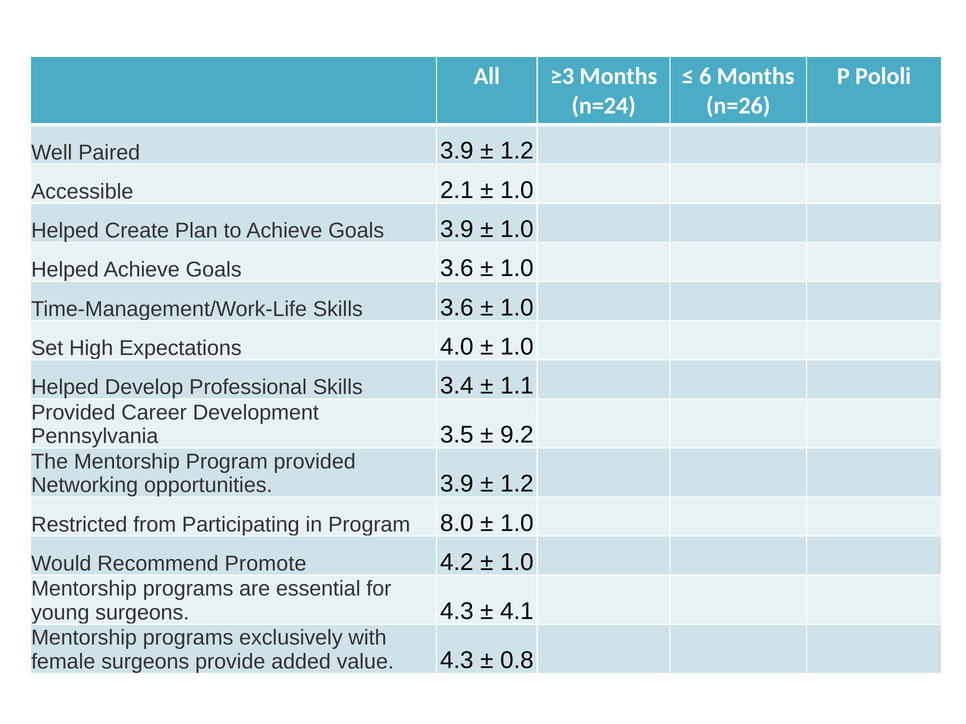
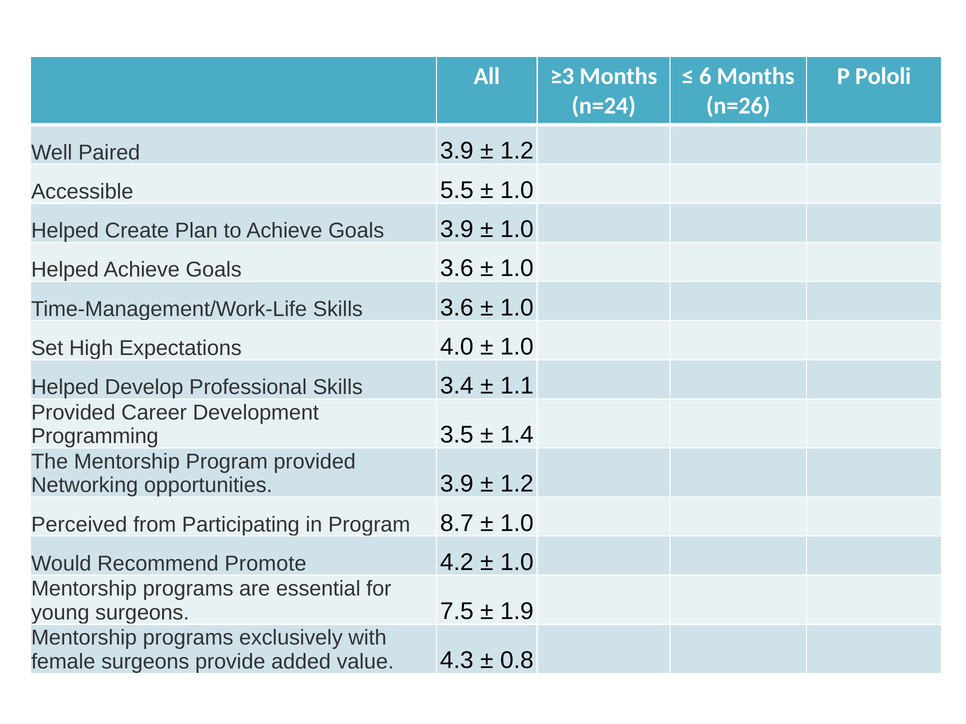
2.1: 2.1 -> 5.5 (457, 190)
Pennsylvania: Pennsylvania -> Programming (95, 437)
9.2: 9.2 -> 1.4 (517, 435)
Restricted: Restricted -> Perceived (79, 525)
8.0: 8.0 -> 8.7 (457, 523)
surgeons 4.3: 4.3 -> 7.5 (457, 612)
4.1: 4.1 -> 1.9 (517, 612)
